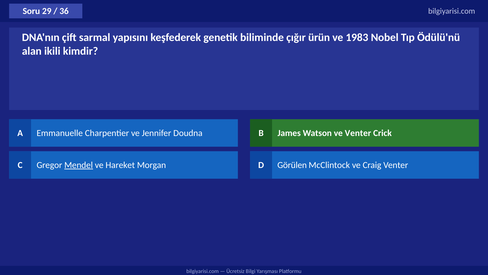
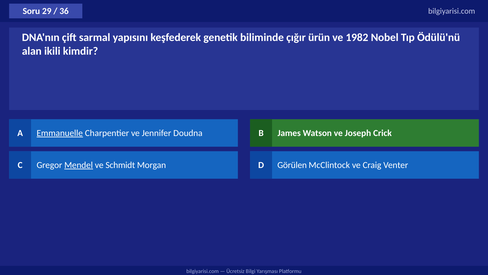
1983: 1983 -> 1982 (357, 38)
Emmanuelle underline: none -> present (60, 133)
ve Venter: Venter -> Joseph (358, 133)
Hareket: Hareket -> Schmidt (120, 165)
